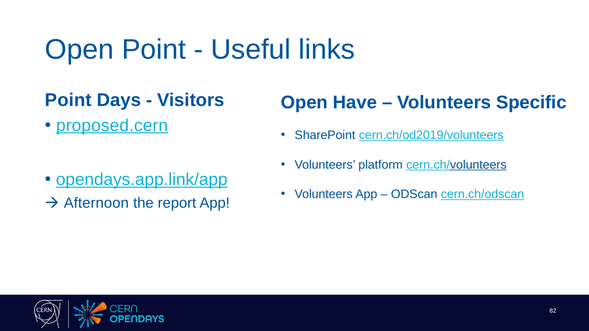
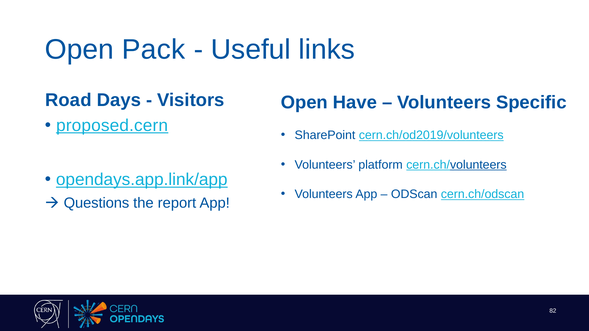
Open Point: Point -> Pack (154, 49)
Point: Point -> Road (68, 100)
Afternoon: Afternoon -> Questions (96, 203)
